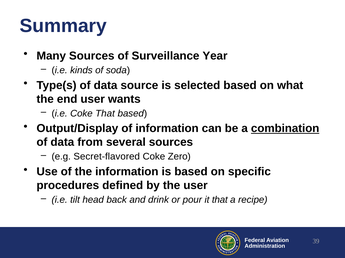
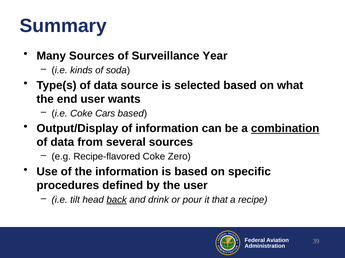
Coke That: That -> Cars (105, 114)
Secret-flavored: Secret-flavored -> Recipe-flavored (107, 157)
back underline: none -> present (117, 200)
